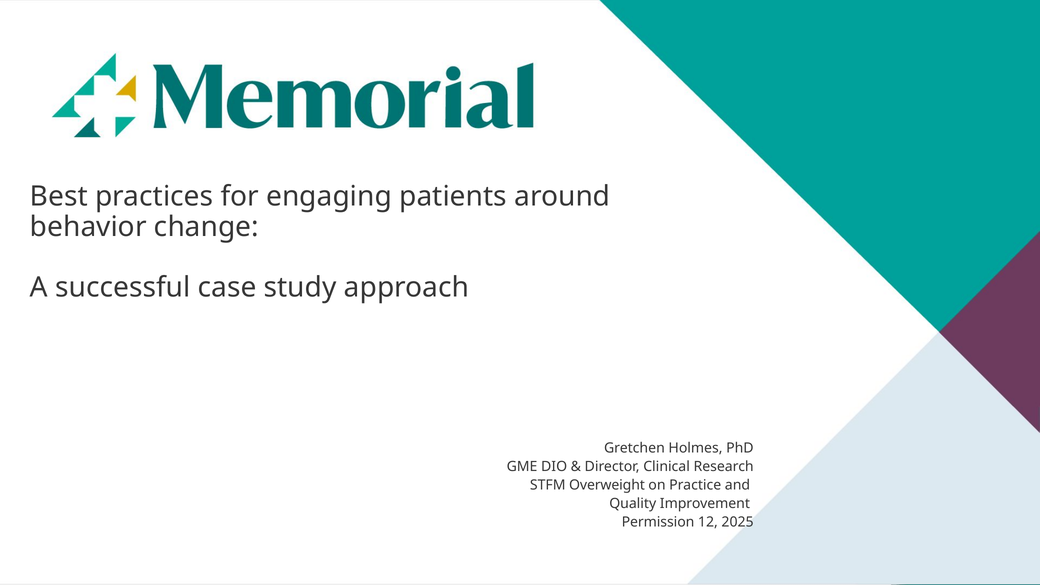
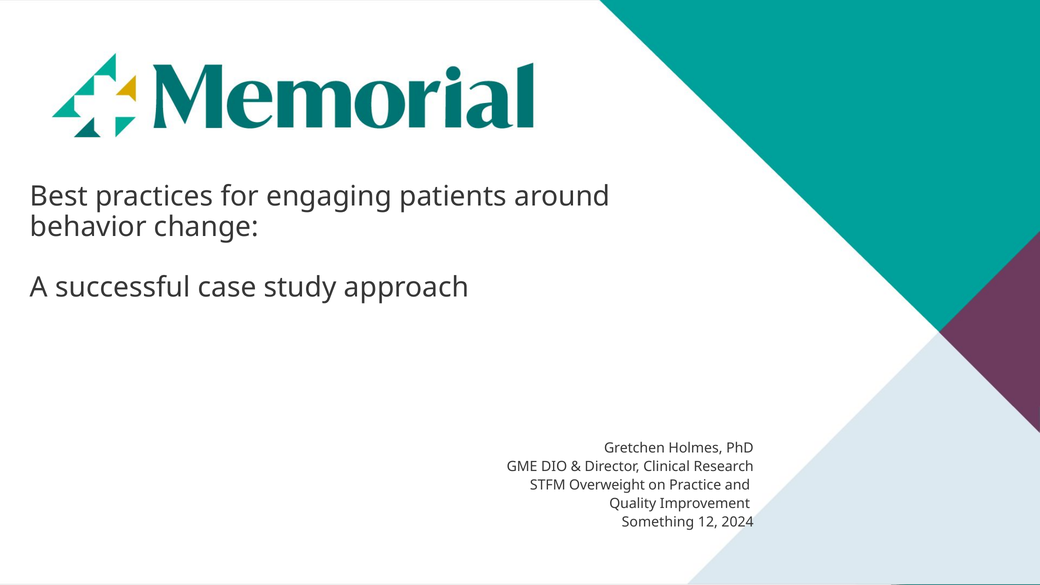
Permission: Permission -> Something (658, 522)
2025: 2025 -> 2024 (738, 522)
